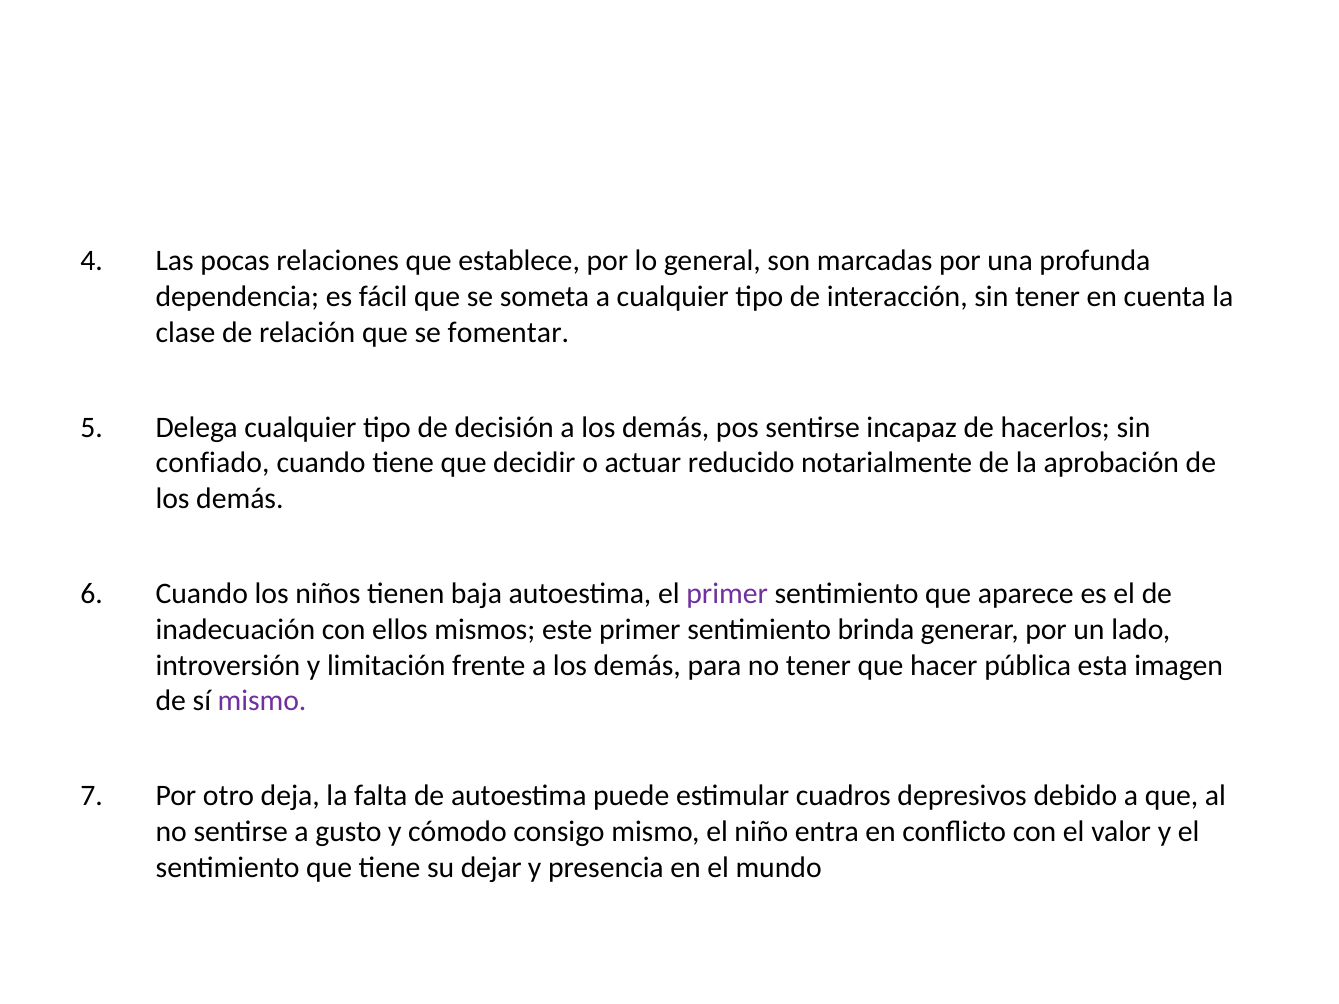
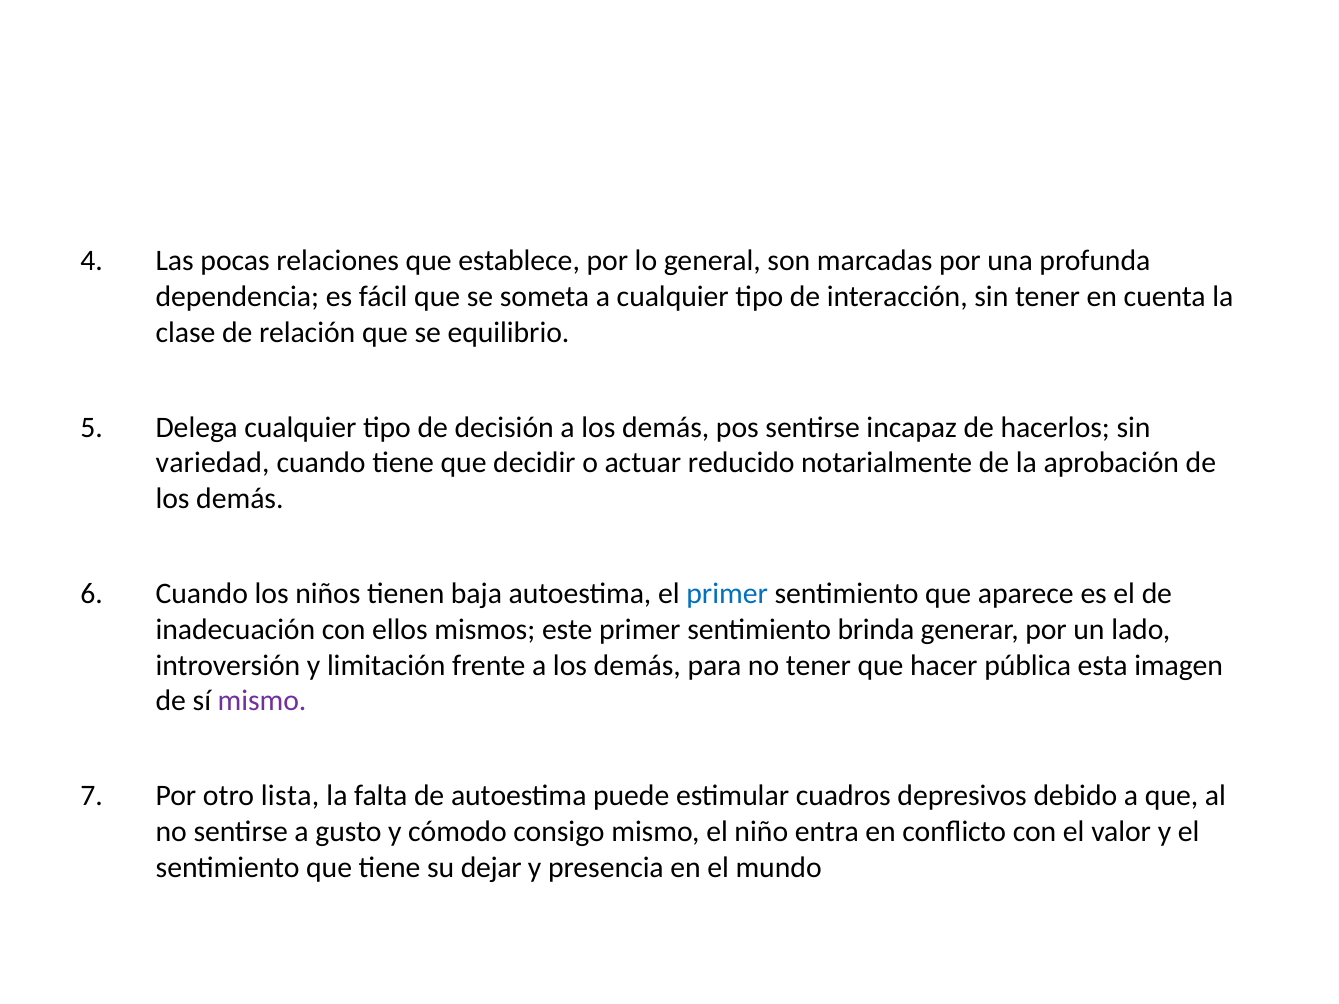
fomentar: fomentar -> equilibrio (508, 332)
confiado: confiado -> variedad (213, 463)
primer colour: purple -> blue (727, 594)
deja: deja -> lista (290, 796)
